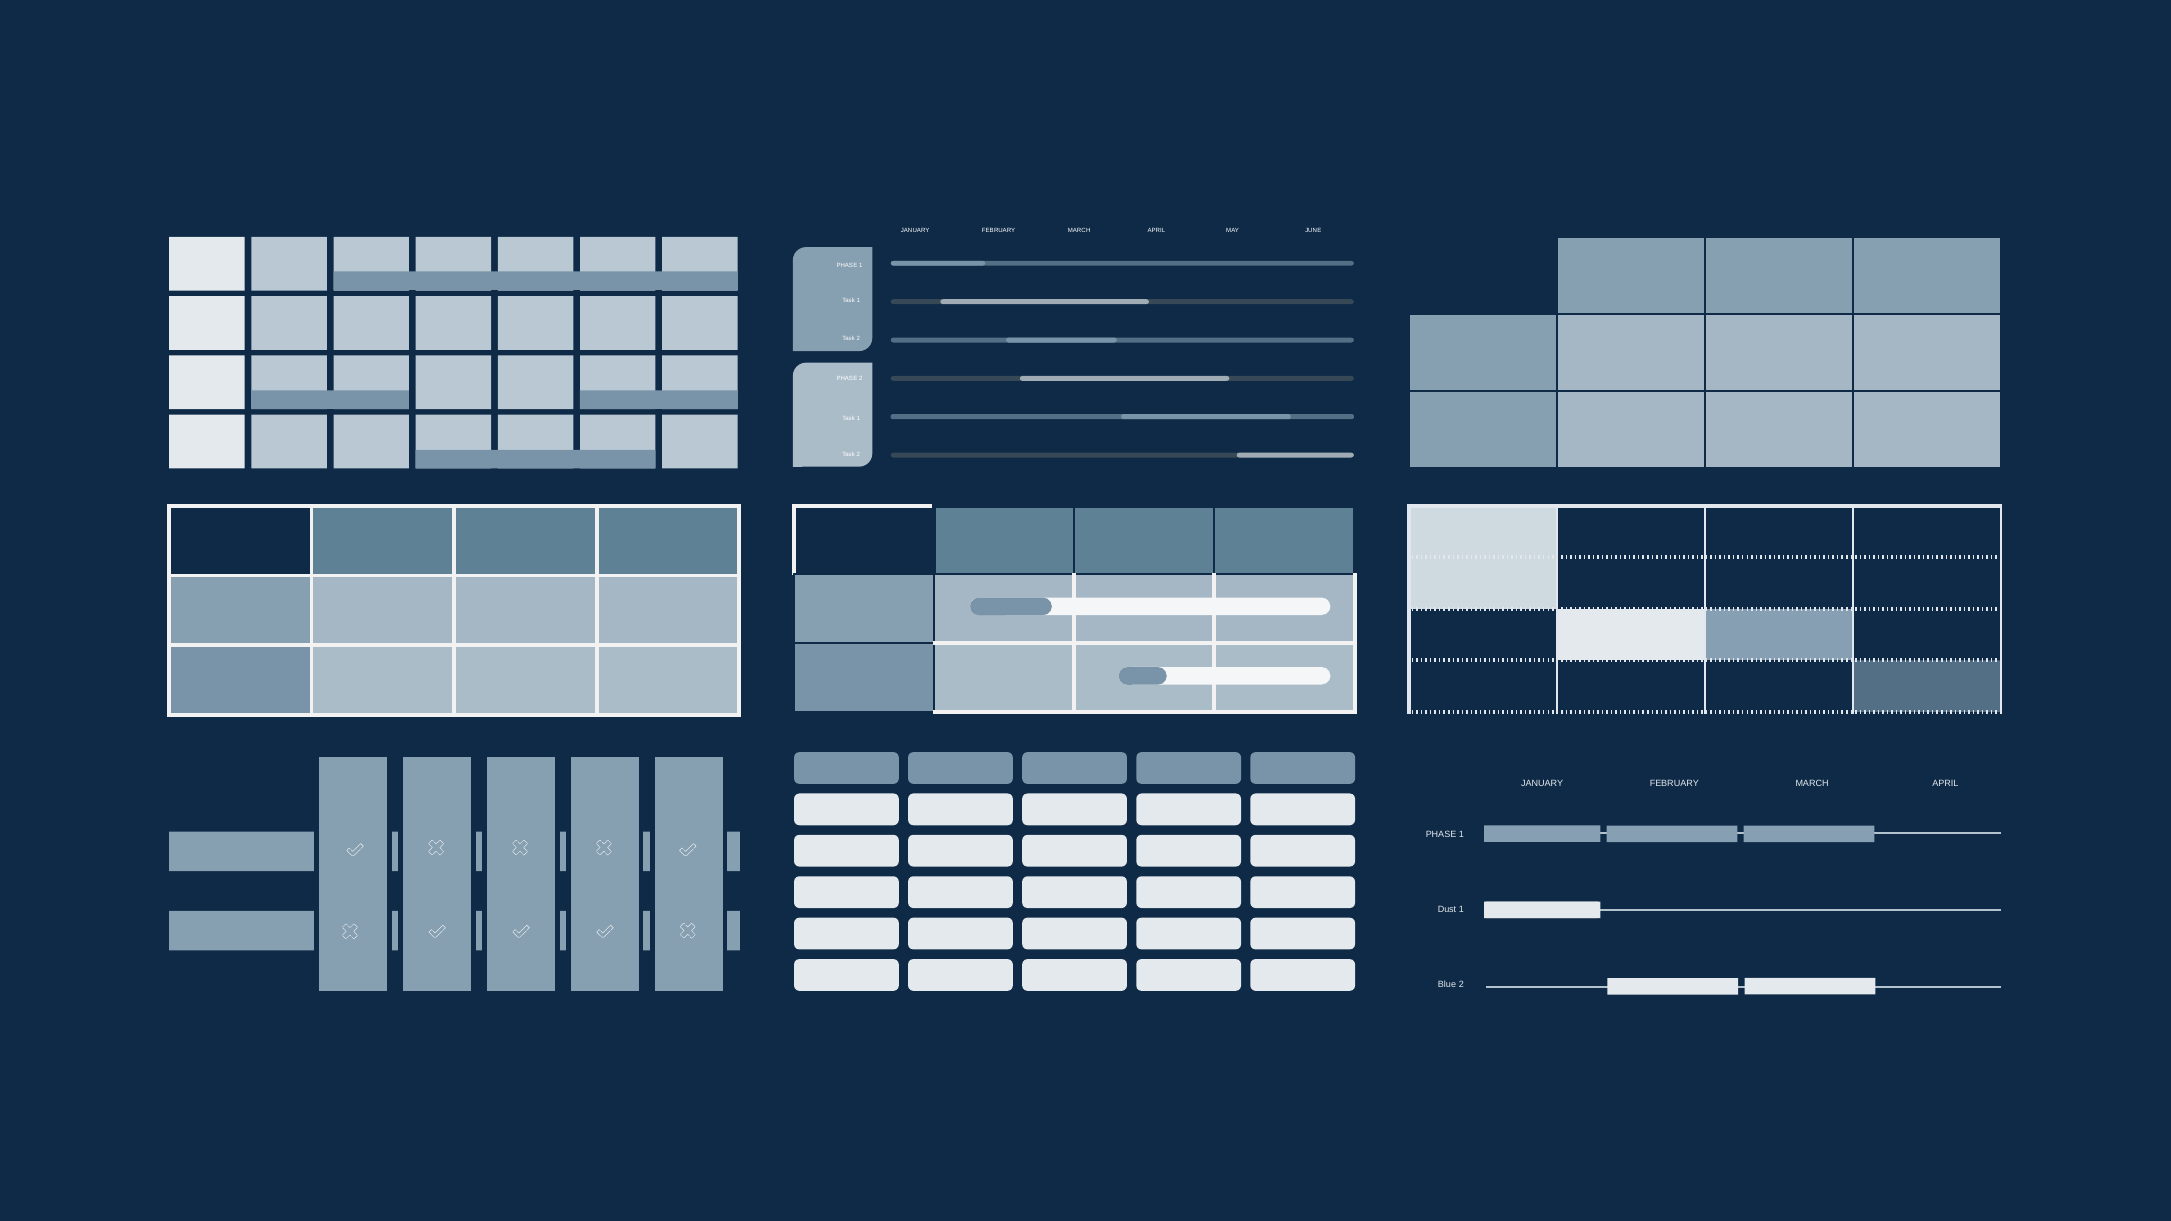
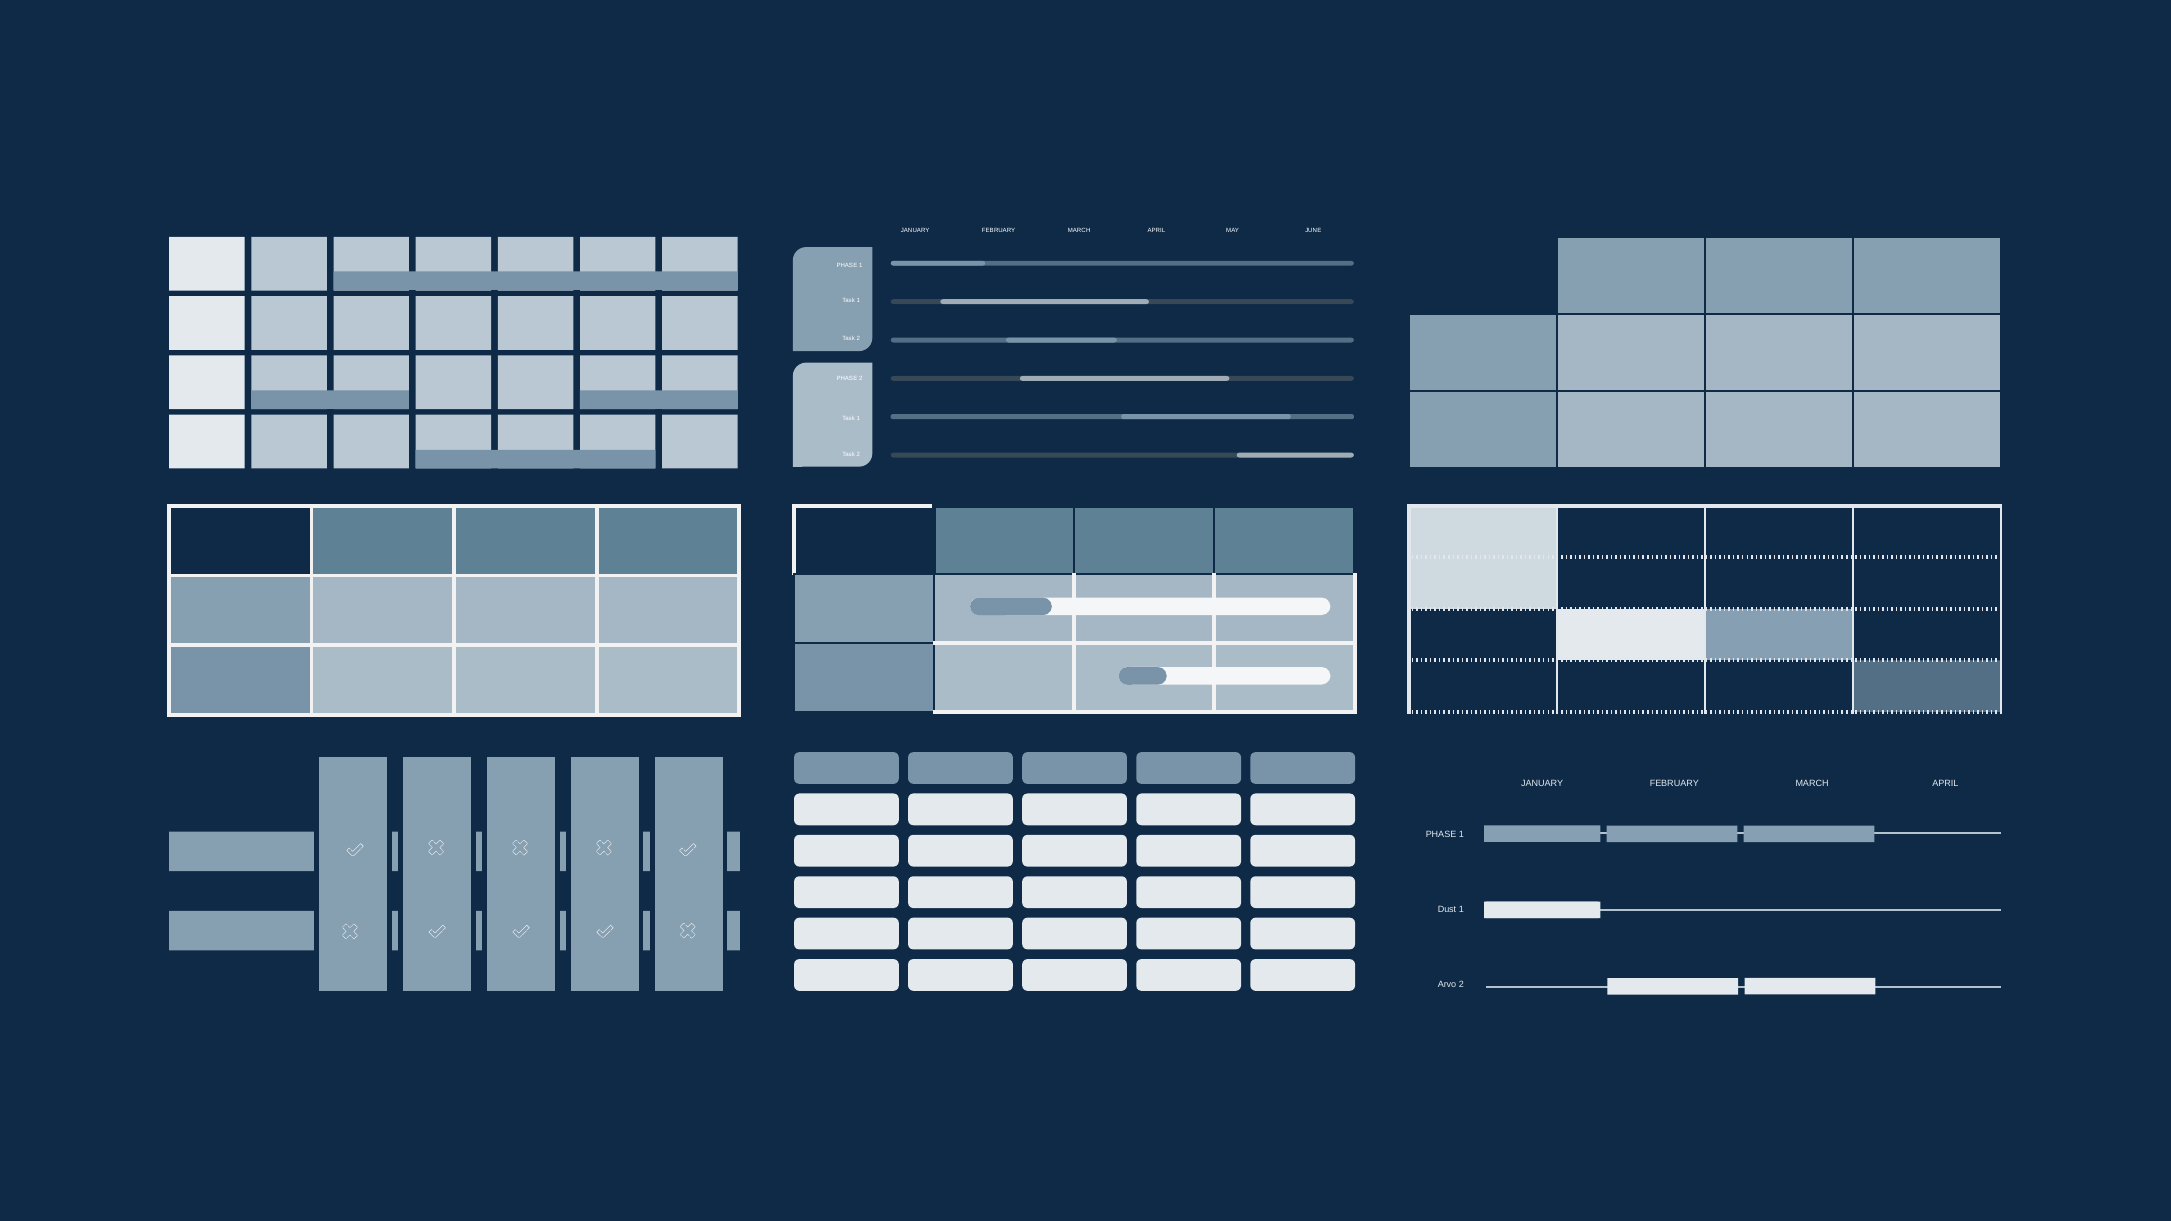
Blue: Blue -> Arvo (1447, 984)
